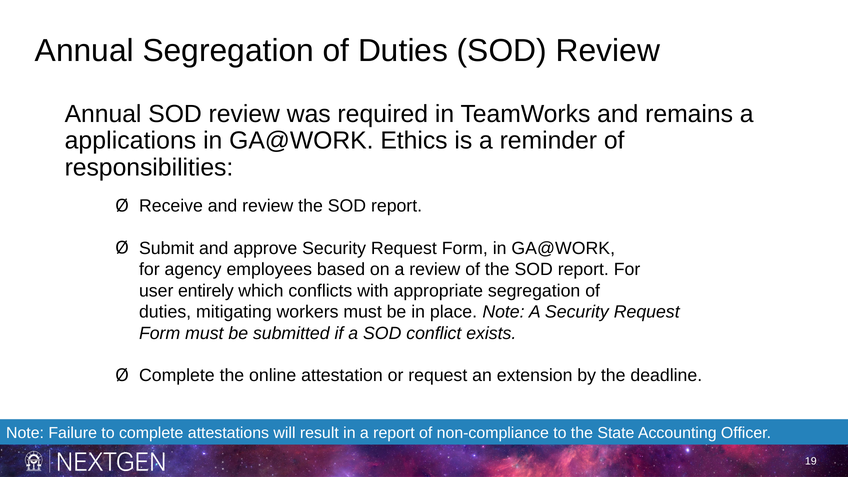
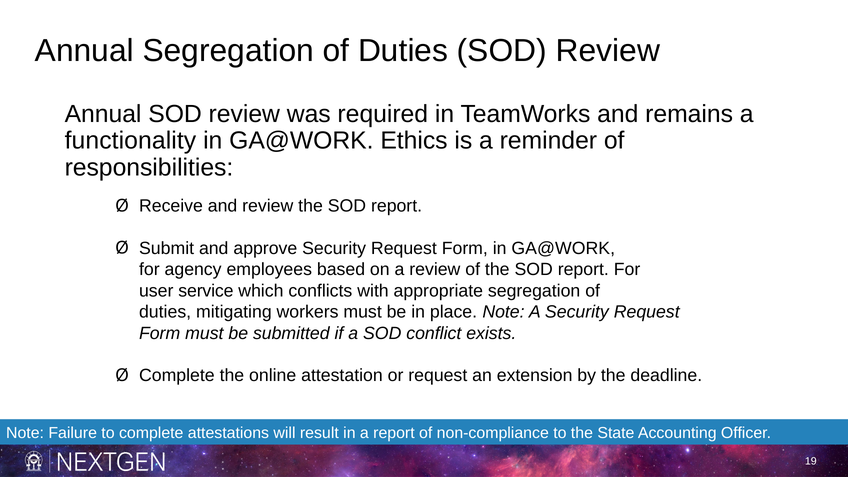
applications: applications -> functionality (130, 141)
entirely: entirely -> service (206, 291)
